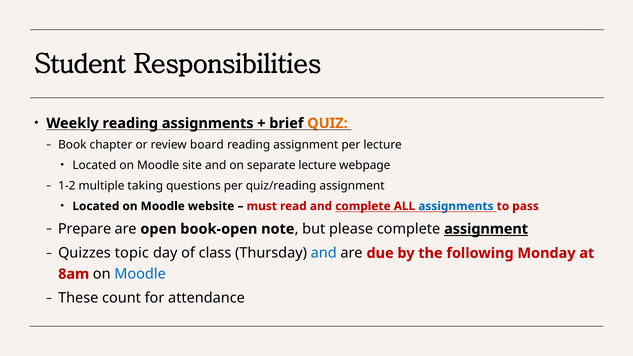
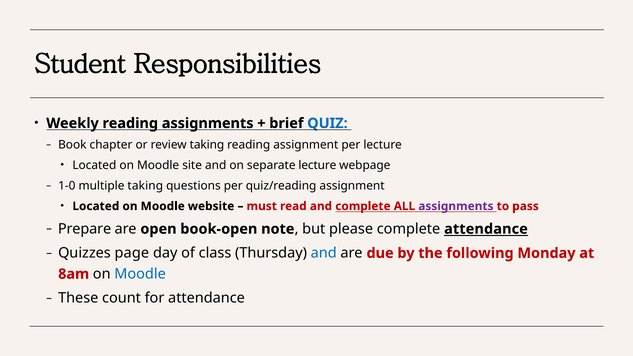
QUIZ colour: orange -> blue (327, 123)
review board: board -> taking (207, 145)
1-2: 1-2 -> 1-0 (67, 186)
assignments colour: blue -> purple (456, 206)
complete assignment: assignment -> attendance (486, 229)
topic: topic -> page (132, 253)
